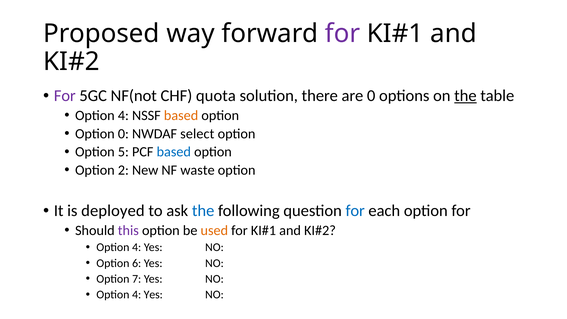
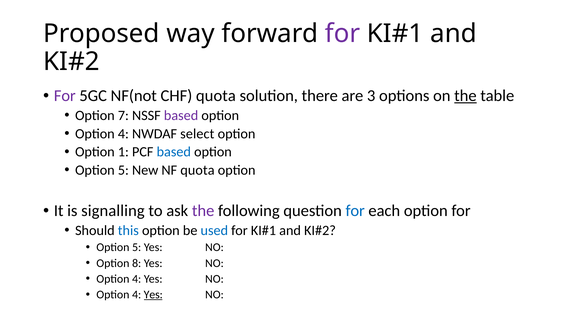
are 0: 0 -> 3 (371, 96)
4: 4 -> 7 (123, 115)
based colour: orange -> purple (181, 115)
0: 0 -> 4 (123, 134)
5: 5 -> 1 (123, 152)
2: 2 -> 5 (123, 170)
NF waste: waste -> quota (197, 170)
deployed: deployed -> signalling (113, 211)
the colour: blue -> purple (203, 211)
this colour: purple -> blue (128, 230)
used colour: orange -> blue (214, 230)
4: 4 -> 5 (137, 247)
6: 6 -> 8 (137, 263)
7: 7 -> 4 (137, 279)
Yes underline: none -> present (153, 295)
